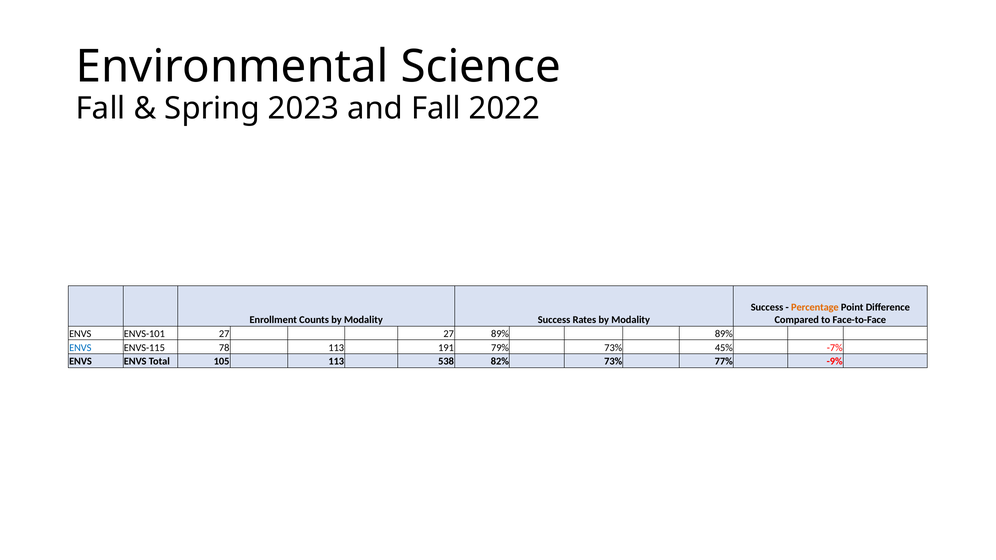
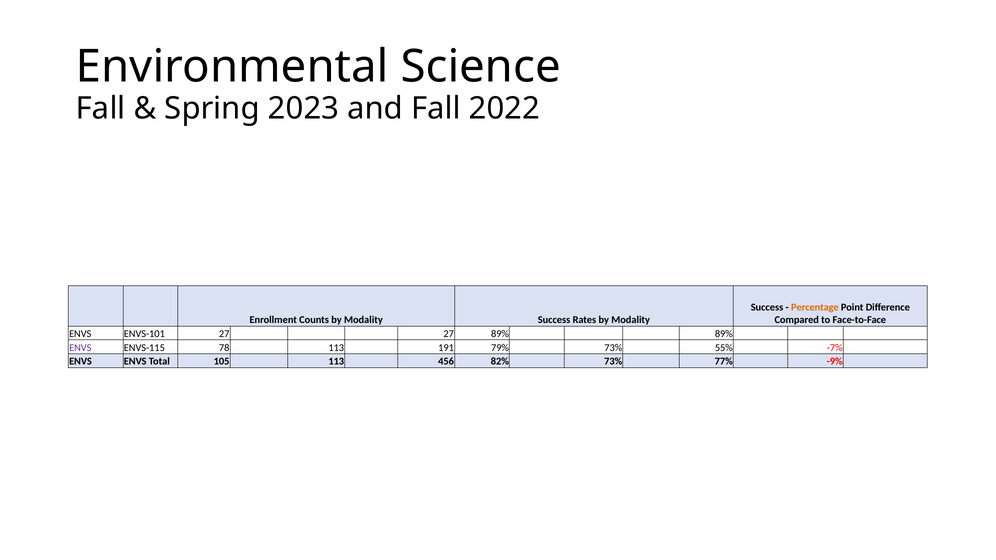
ENVS colour: blue -> purple (80, 348)
45%: 45% -> 55% (724, 348)
538: 538 -> 456 (446, 362)
